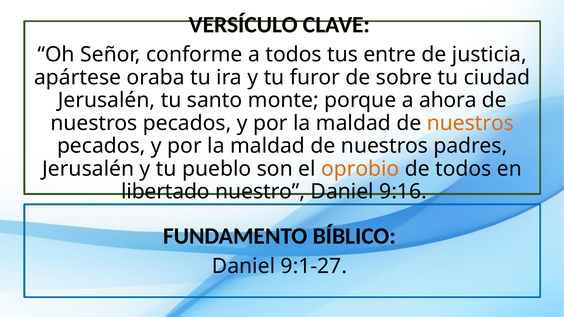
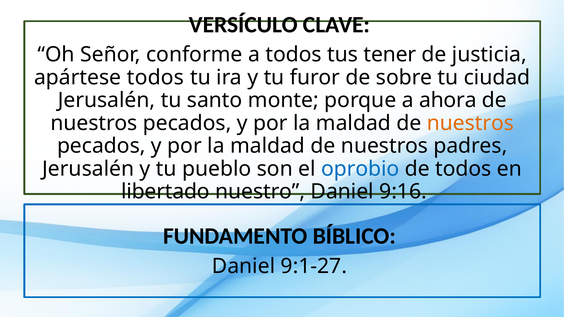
entre: entre -> tener (390, 55)
apártese oraba: oraba -> todos (155, 78)
oprobio colour: orange -> blue (360, 169)
